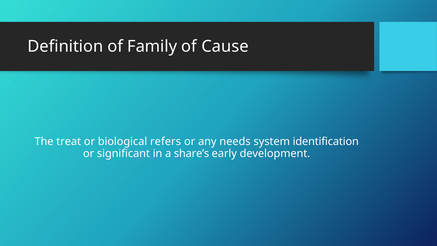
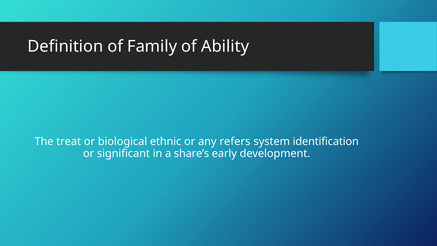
Cause: Cause -> Ability (225, 46)
refers: refers -> ethnic (166, 142)
needs: needs -> refers (235, 142)
